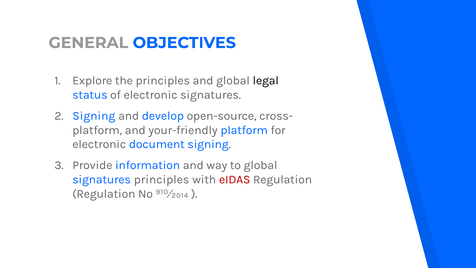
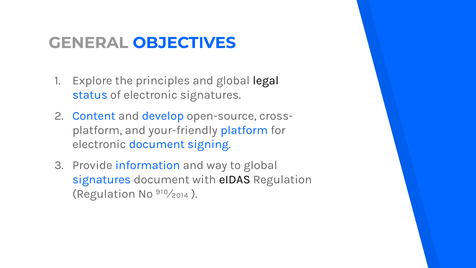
Signing: Signing -> Content (94, 116)
signatures principles: principles -> document (162, 179)
eIDAS colour: red -> black (235, 179)
